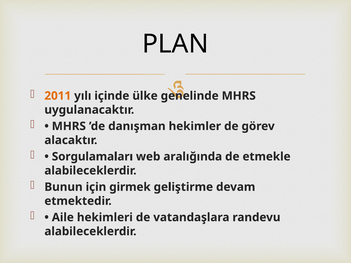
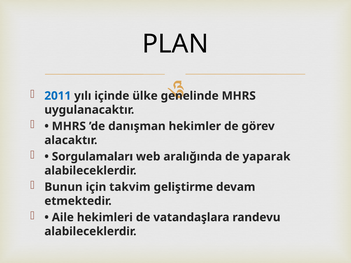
2011 colour: orange -> blue (58, 96)
etmekle: etmekle -> yaparak (266, 157)
girmek: girmek -> takvim (130, 187)
